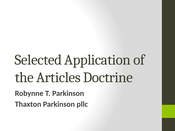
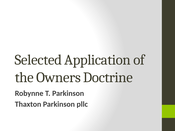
Articles: Articles -> Owners (58, 77)
